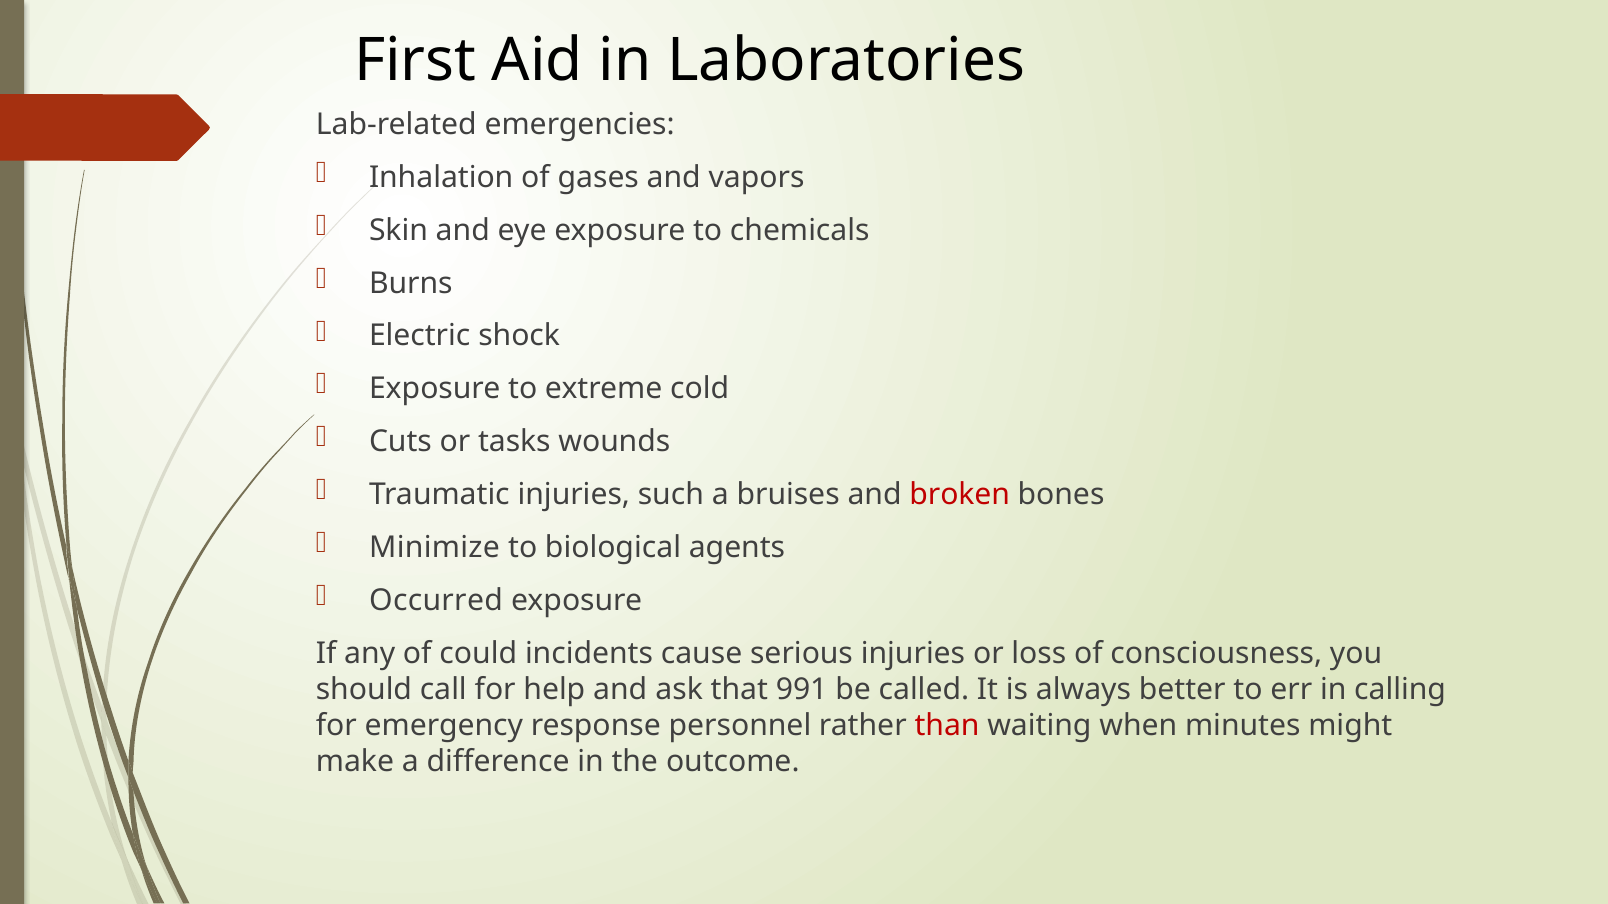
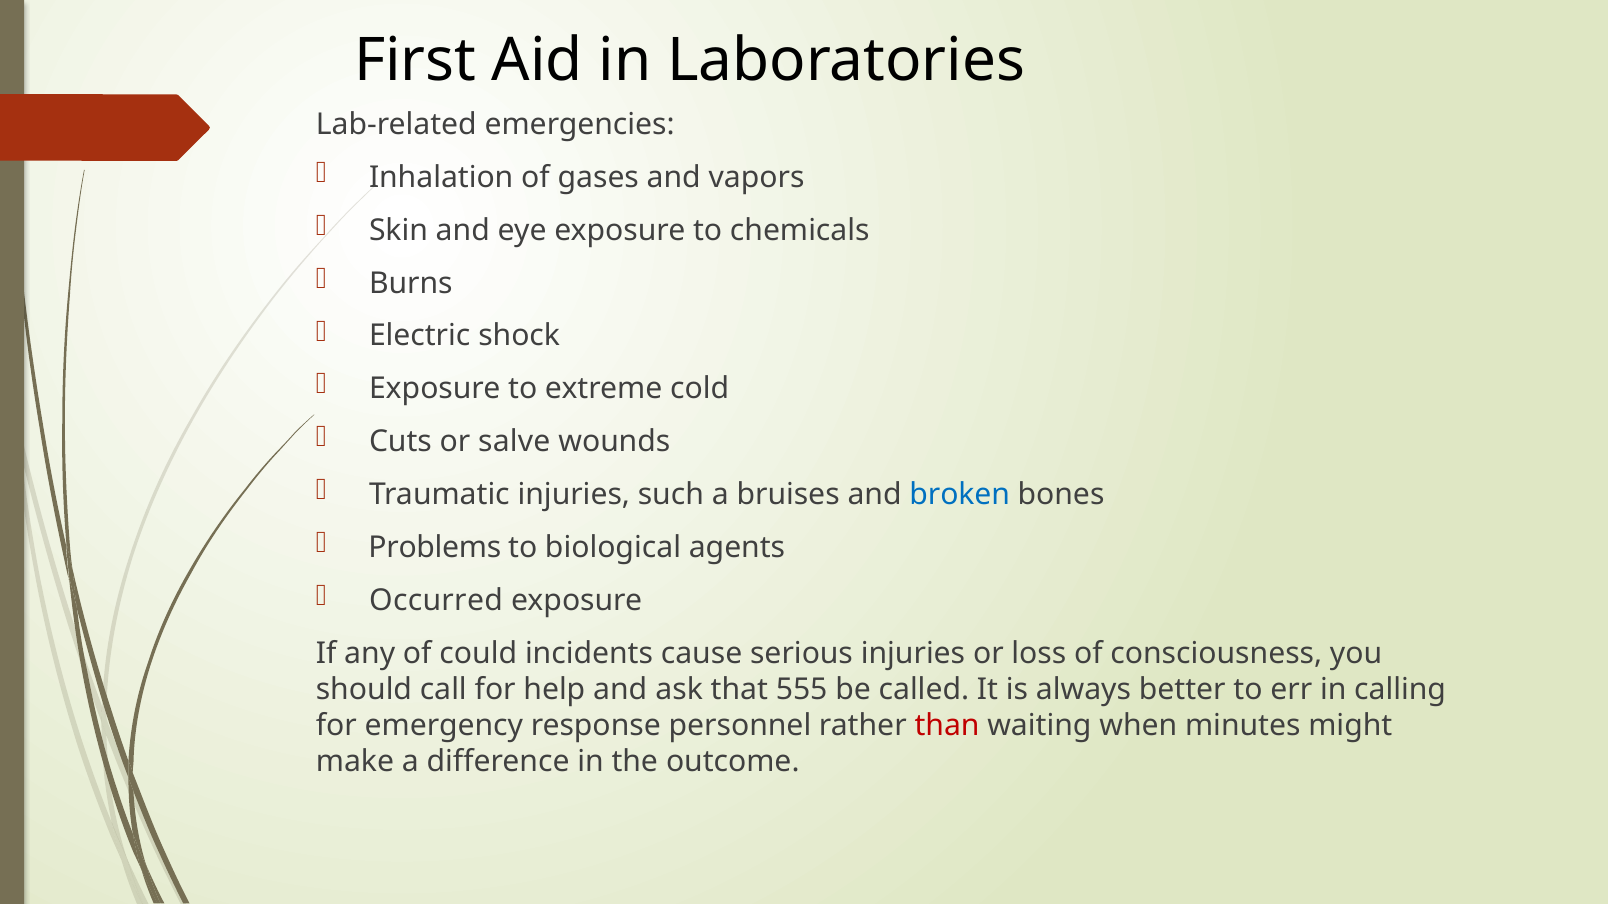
tasks: tasks -> salve (514, 442)
broken colour: red -> blue (960, 495)
Minimize: Minimize -> Problems (435, 548)
991: 991 -> 555 (802, 690)
